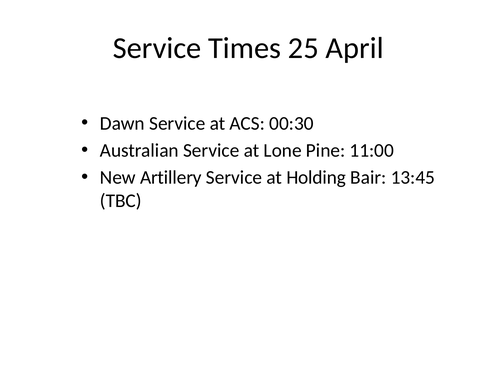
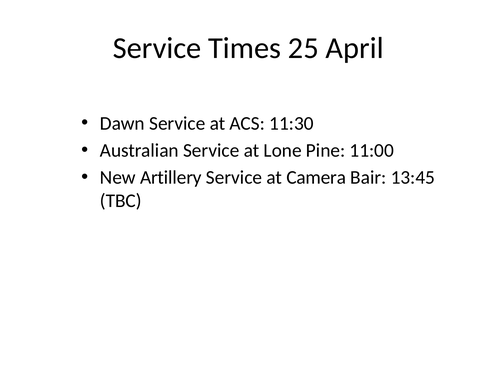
00:30: 00:30 -> 11:30 (291, 123)
Holding: Holding -> Camera (316, 177)
